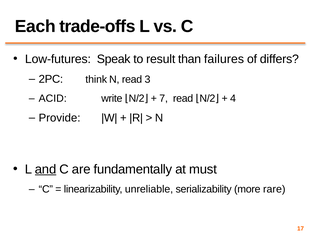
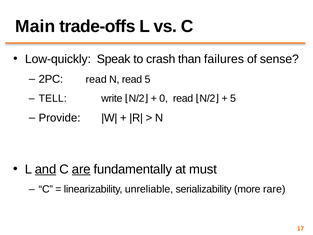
Each: Each -> Main (35, 26)
Low-futures: Low-futures -> Low-quickly (58, 59)
result: result -> crash (161, 59)
differs: differs -> sense (279, 59)
2PC think: think -> read (96, 79)
read 3: 3 -> 5 (147, 79)
ACID: ACID -> TELL (53, 98)
7: 7 -> 0 (164, 98)
4: 4 -> 5 (233, 98)
are underline: none -> present (81, 169)
